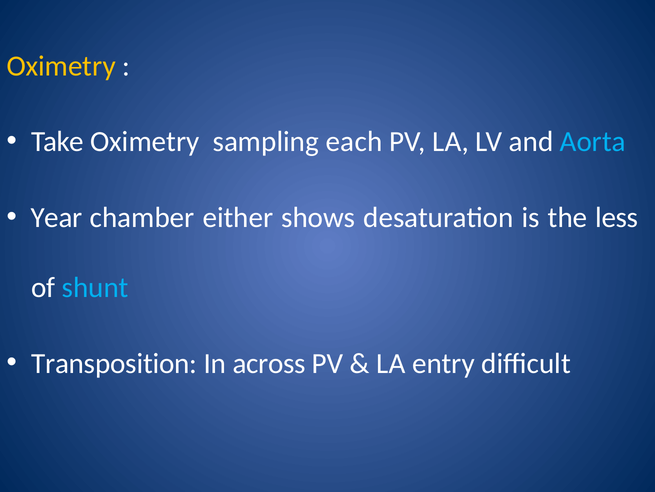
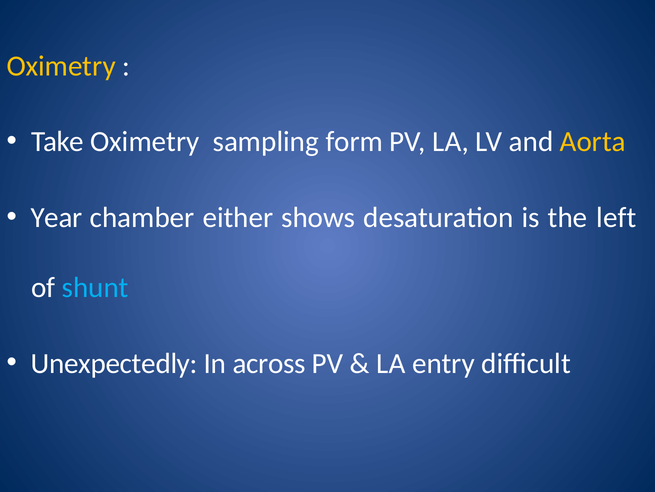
each: each -> form (354, 142)
Aorta colour: light blue -> yellow (593, 142)
less: less -> left (616, 217)
Transposition: Transposition -> Unexpectedly (114, 363)
